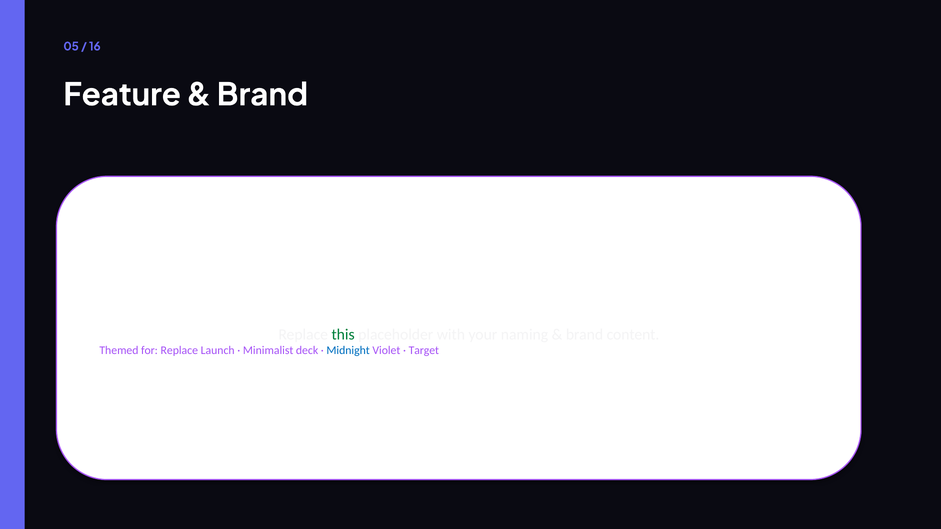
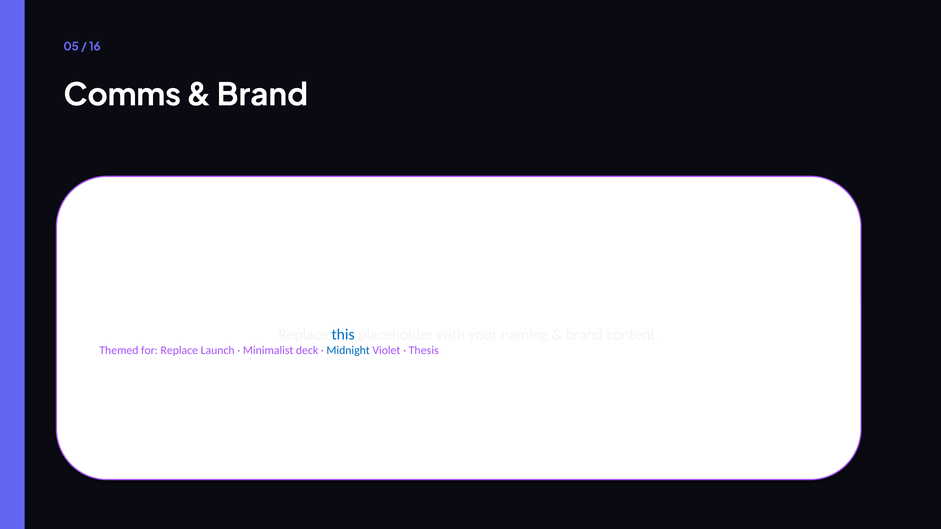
Feature: Feature -> Comms (122, 95)
this colour: green -> blue (343, 335)
Target: Target -> Thesis (424, 351)
